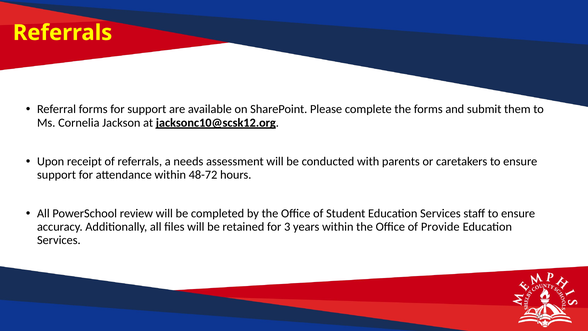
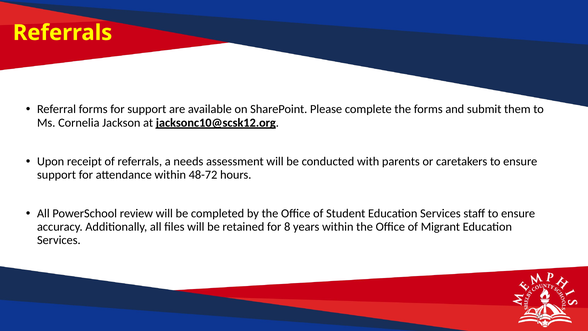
3: 3 -> 8 (287, 227)
Provide: Provide -> Migrant (440, 227)
